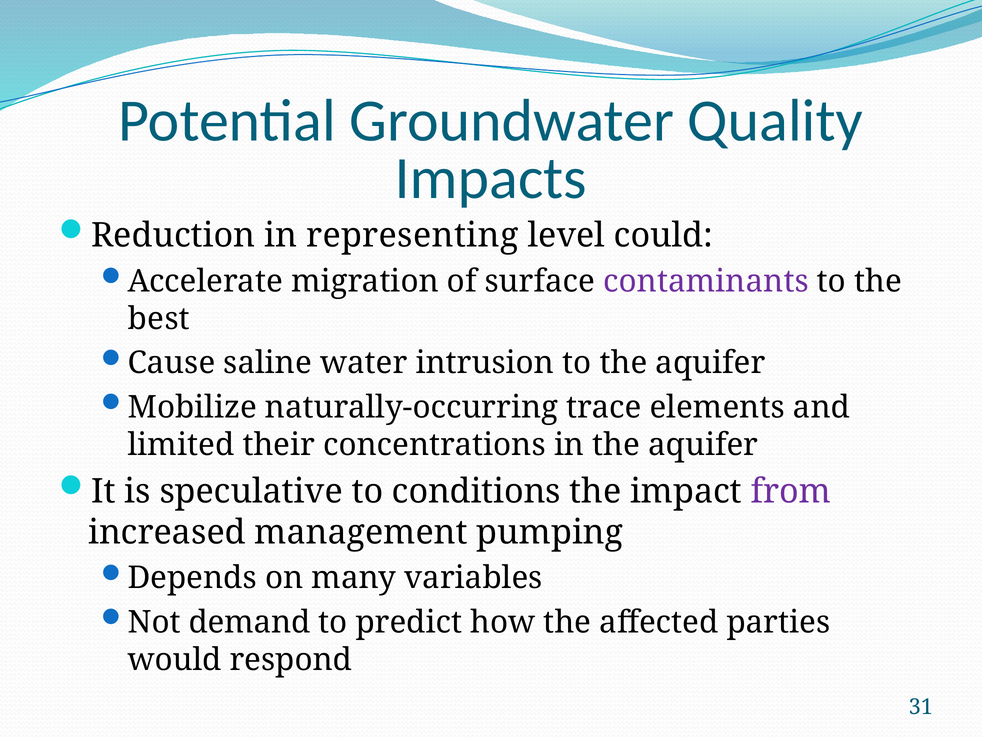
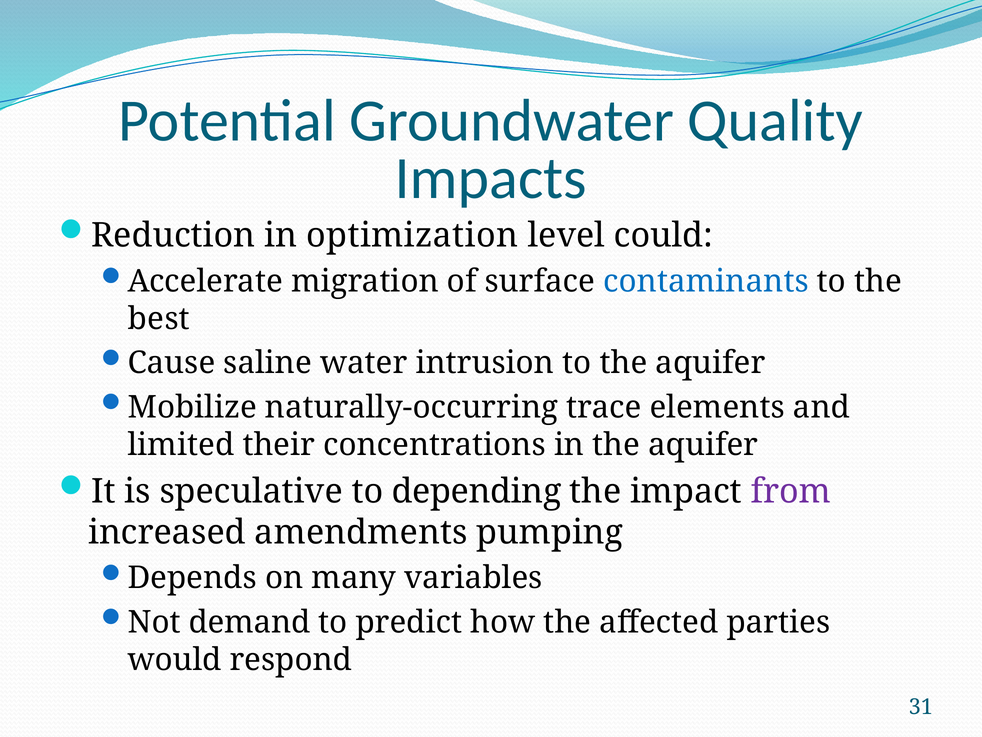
representing: representing -> optimization (412, 236)
contaminants colour: purple -> blue (706, 281)
conditions: conditions -> depending (476, 491)
management: management -> amendments (361, 532)
